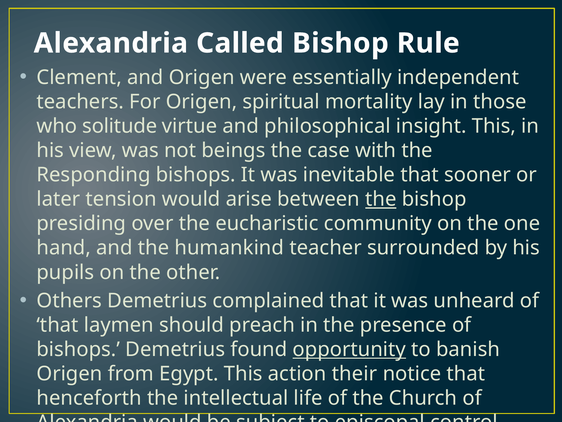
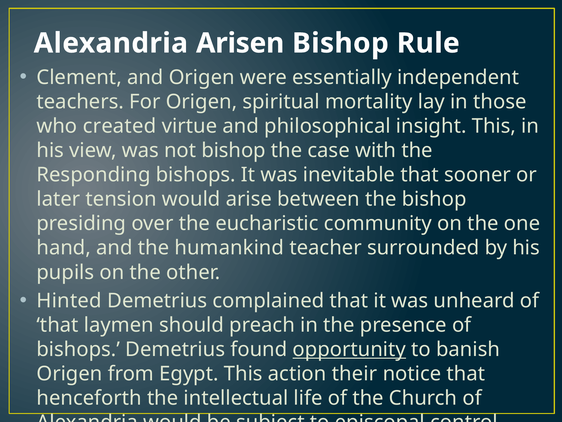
Called: Called -> Arisen (240, 43)
solitude: solitude -> created (120, 126)
not beings: beings -> bishop (234, 150)
the underline: present -> none (381, 199)
Others: Others -> Hinted (69, 300)
